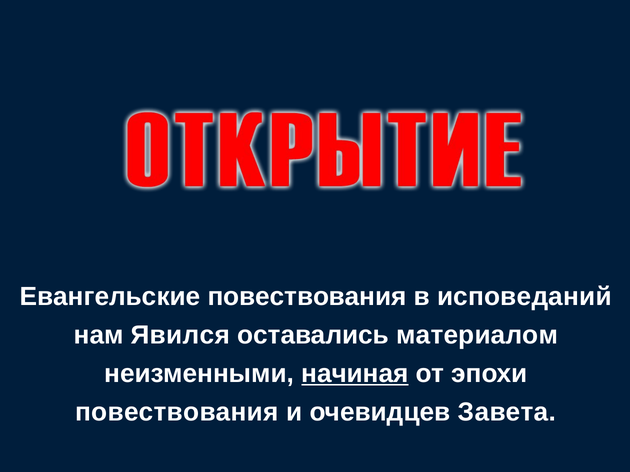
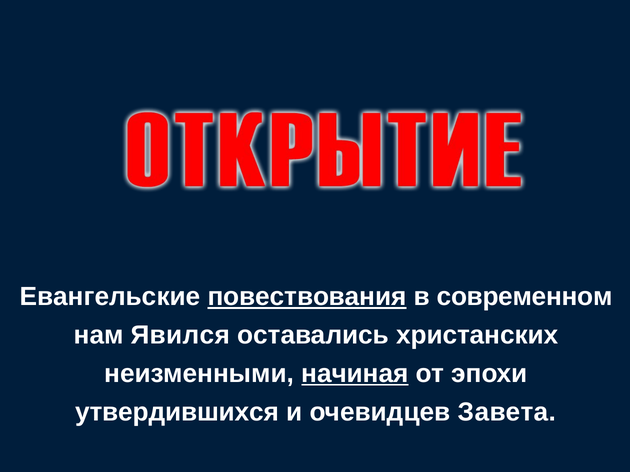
повествования underline: none -> present (307, 297)
исповеданий: исповеданий -> современном (525, 297)
материалом: материалом -> христанских (477, 336)
повествования: повествования -> утвердившихся (177, 413)
